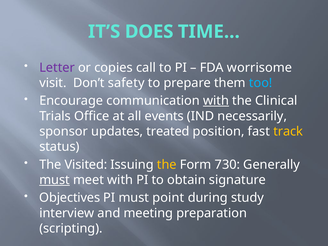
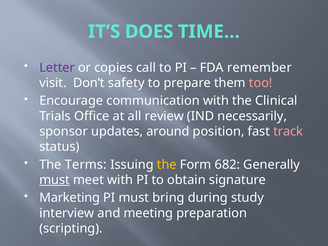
worrisome: worrisome -> remember (259, 68)
too colour: light blue -> pink (261, 83)
with underline: present -> none (216, 101)
events: events -> review (164, 116)
treated: treated -> around (168, 131)
track colour: yellow -> pink (288, 131)
Visited: Visited -> Terms (86, 165)
730: 730 -> 682 (227, 165)
Objectives: Objectives -> Marketing (70, 198)
point: point -> bring (168, 198)
